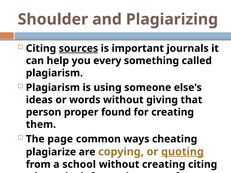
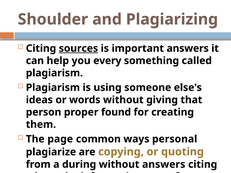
important journals: journals -> answers (188, 48)
cheating: cheating -> personal (175, 139)
quoting underline: present -> none (182, 152)
school: school -> during (79, 165)
without creating: creating -> answers (164, 165)
